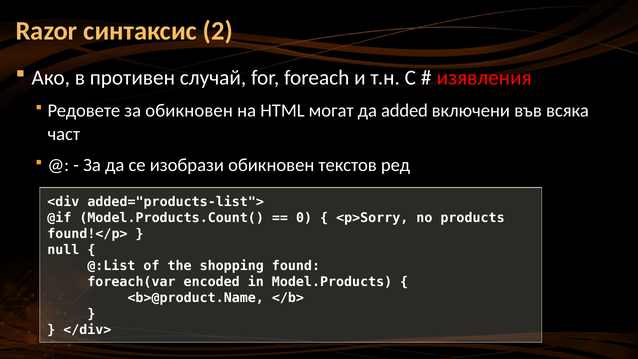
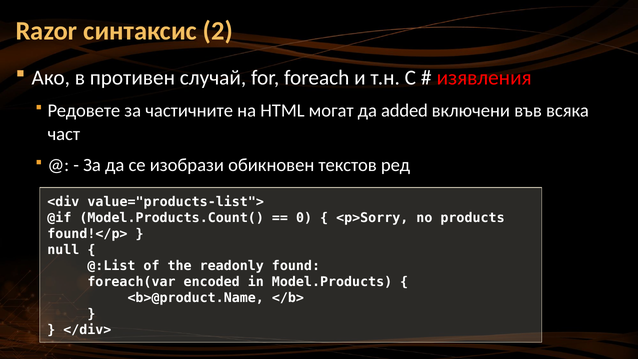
за обикновен: обикновен -> частичните (189, 110)
added="products-list">: added="products-list"> -> value="products-list"> (176, 202)
shopping: shopping -> readonly (232, 266)
